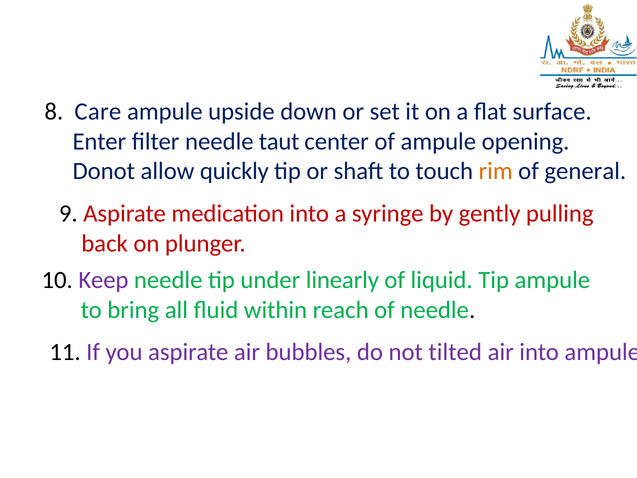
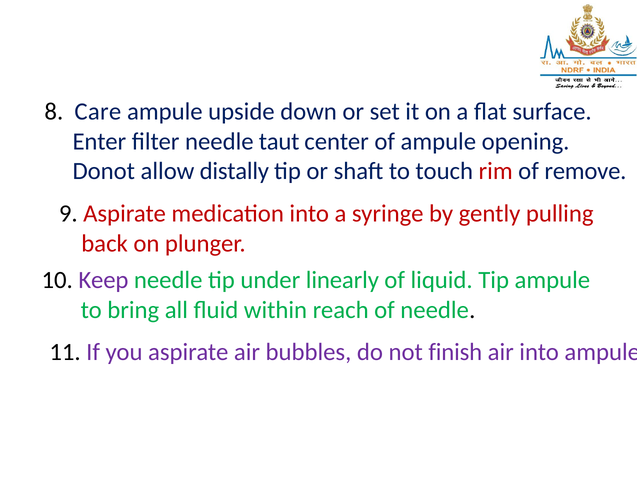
quickly: quickly -> distally (234, 171)
rim colour: orange -> red (496, 171)
general: general -> remove (585, 171)
tilted: tilted -> finish (455, 352)
